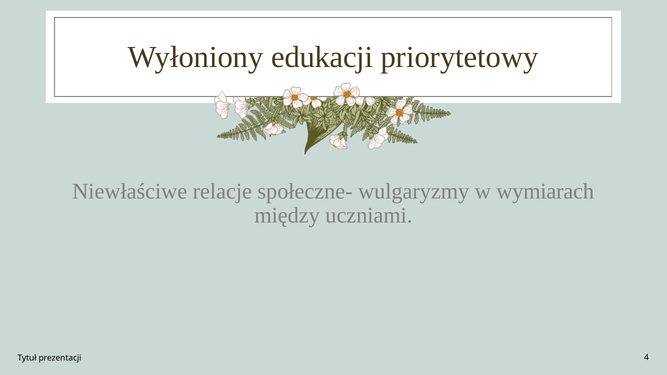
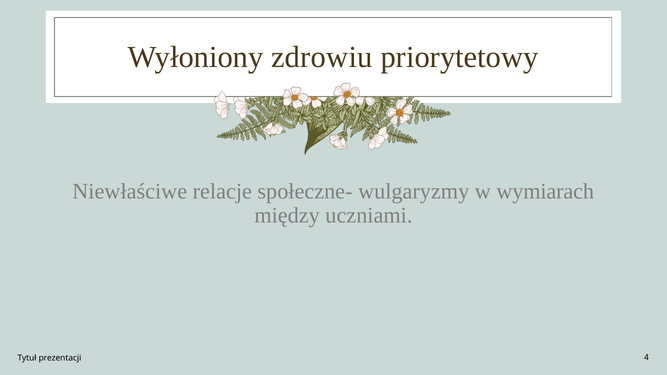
edukacji: edukacji -> zdrowiu (322, 57)
